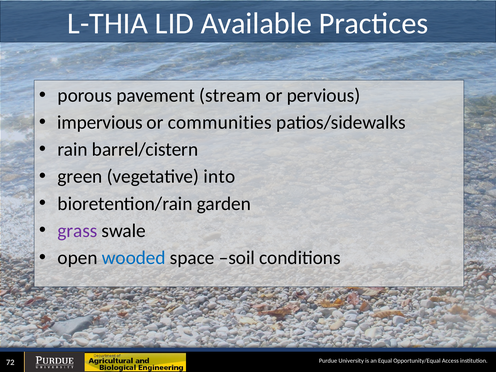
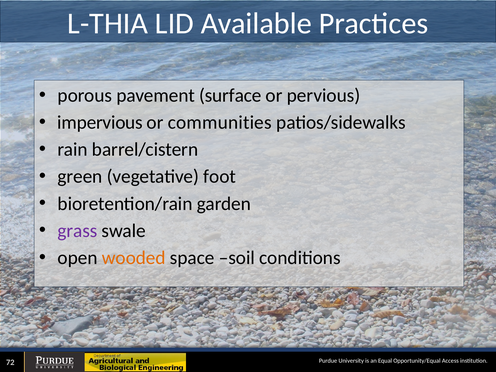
stream: stream -> surface (230, 96)
into: into -> foot (220, 177)
wooded colour: blue -> orange (134, 258)
